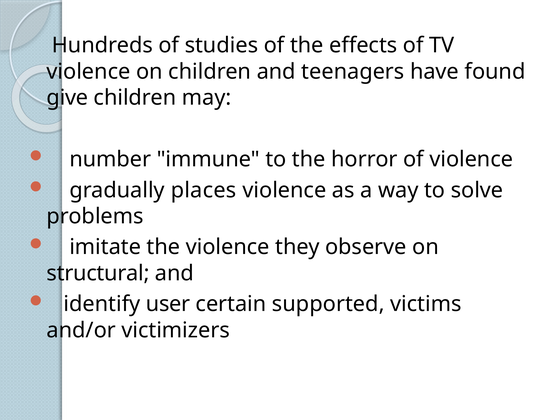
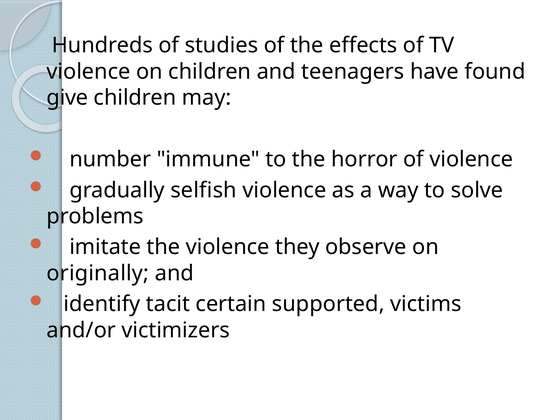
places: places -> selfish (204, 190)
structural: structural -> originally (98, 273)
user: user -> tacit (168, 304)
